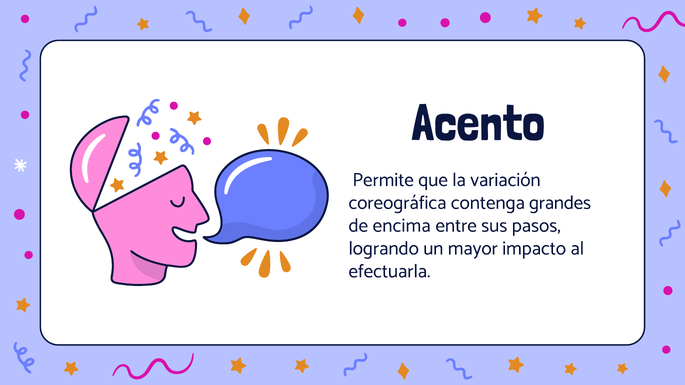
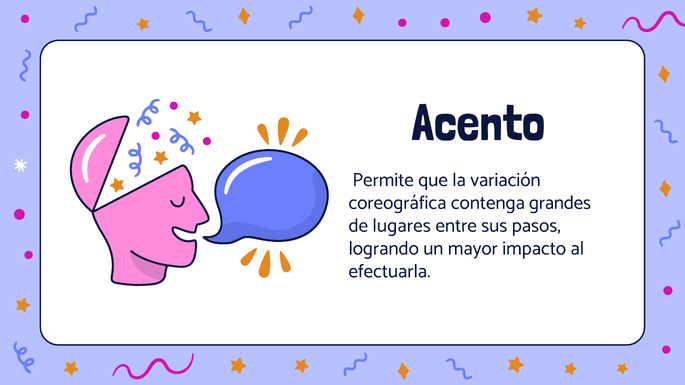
encima: encima -> lugares (402, 226)
